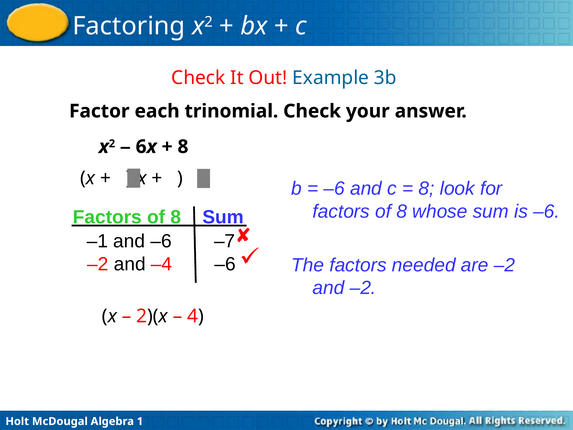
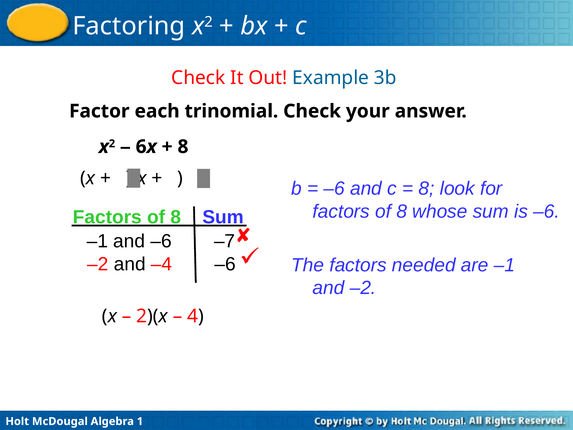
are –2: –2 -> –1 (505, 265)
